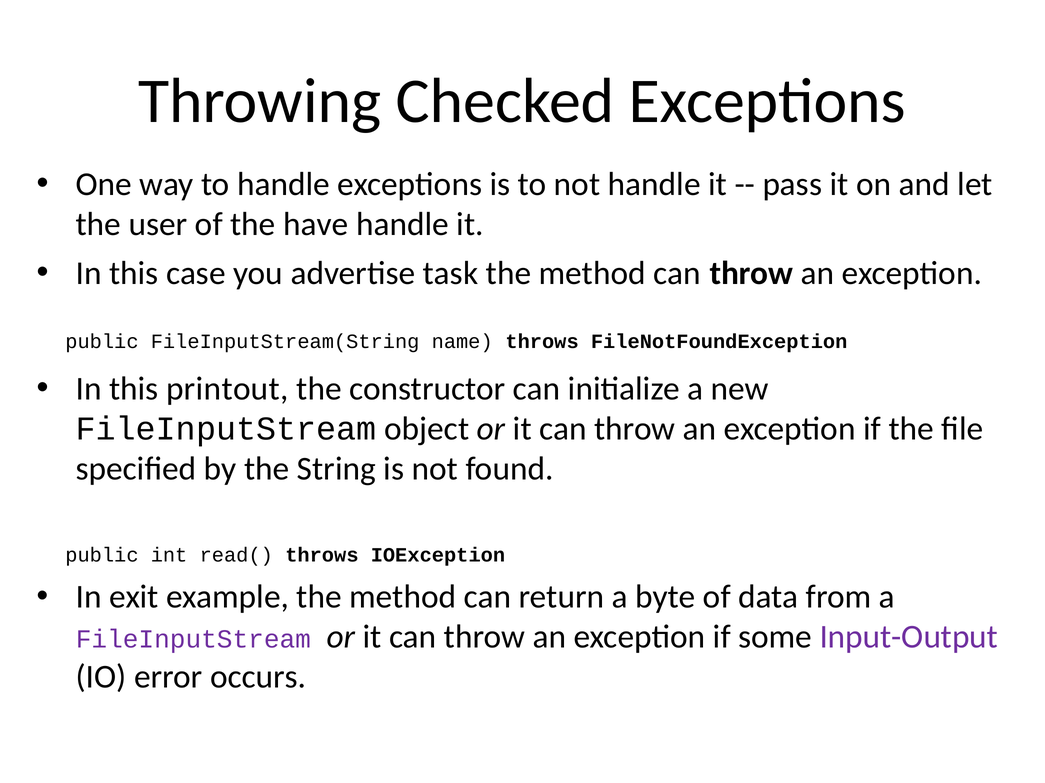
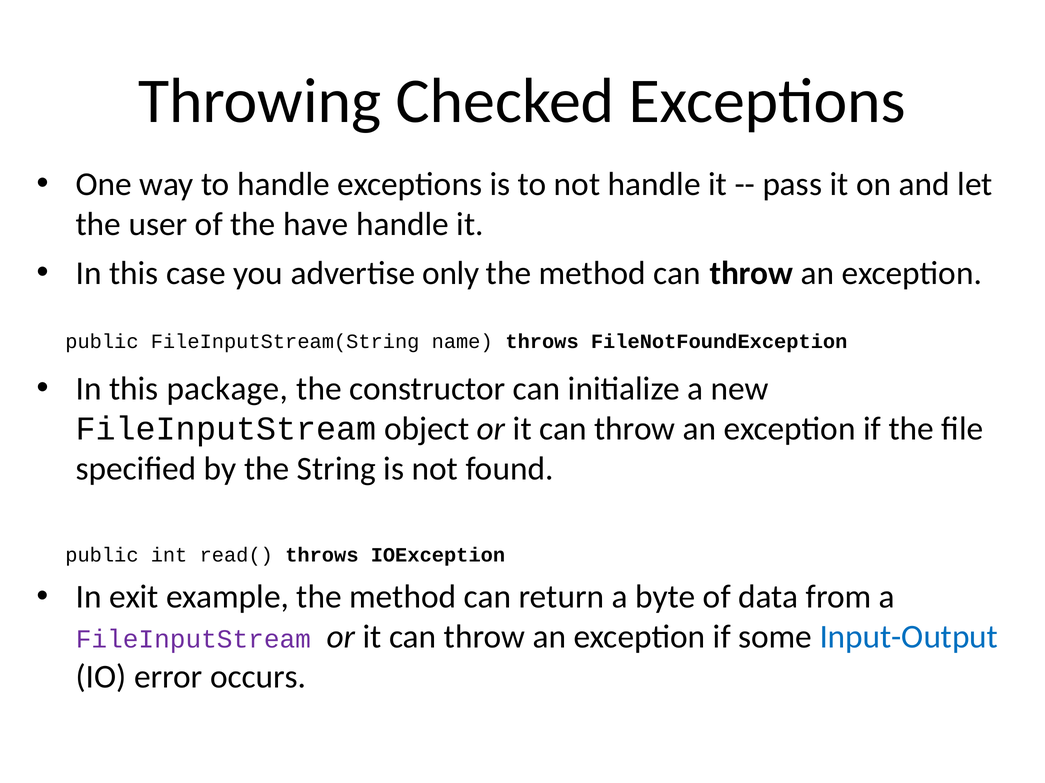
task: task -> only (451, 274)
printout: printout -> package (227, 389)
Input-Output colour: purple -> blue (909, 638)
